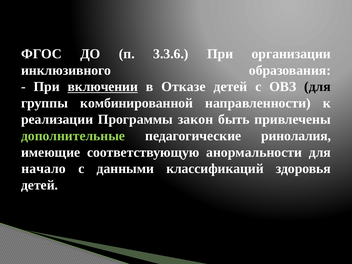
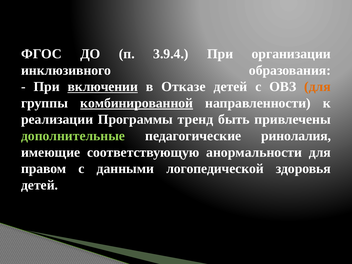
3.3.6: 3.3.6 -> 3.9.4 (171, 54)
для colour: black -> orange (318, 87)
комбинированной underline: none -> present (137, 103)
закон: закон -> тренд (196, 119)
начало: начало -> правом (44, 169)
классификаций: классификаций -> логопедической (215, 169)
